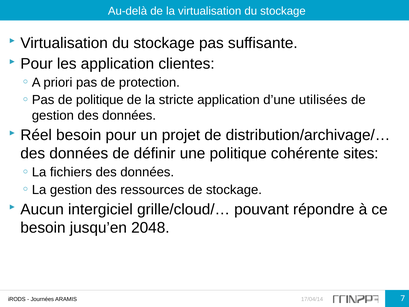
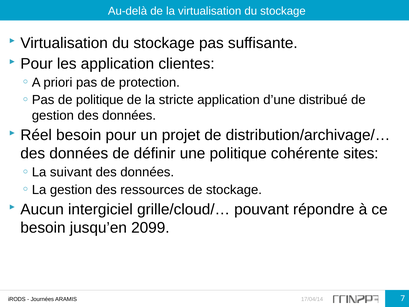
utilisées: utilisées -> distribué (323, 100)
fichiers: fichiers -> suivant (71, 172)
2048: 2048 -> 2099 (150, 228)
